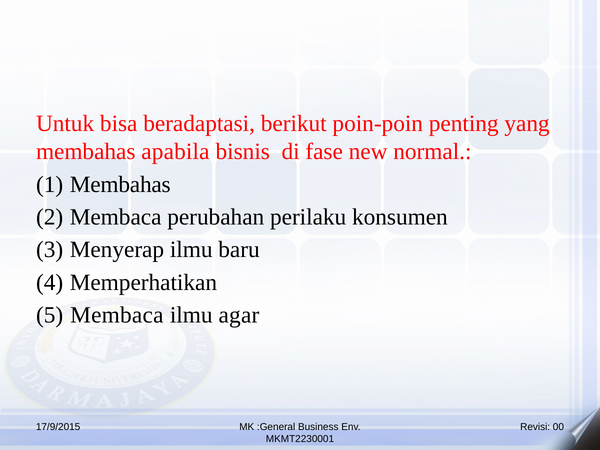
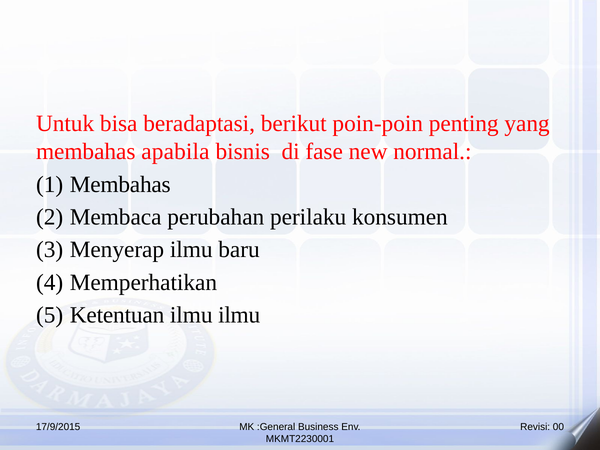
Membaca: Membaca -> Ketentuan (117, 315)
ilmu agar: agar -> ilmu (239, 315)
